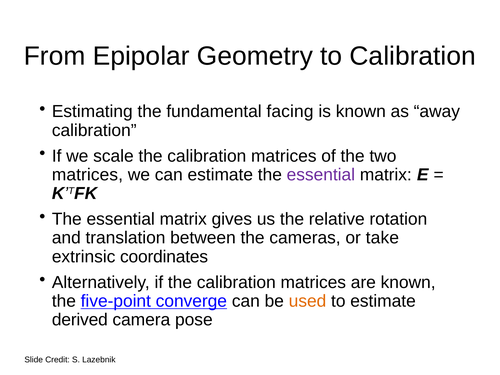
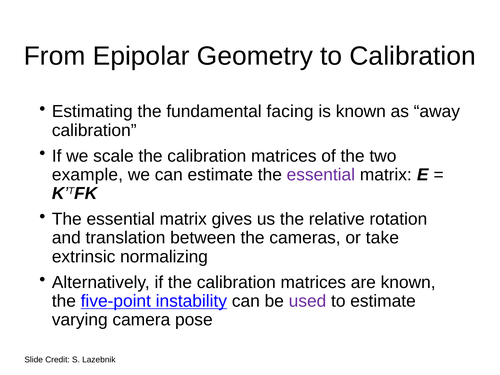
matrices: matrices -> example (87, 175)
coordinates: coordinates -> normalizing (164, 257)
converge: converge -> instability (191, 301)
used colour: orange -> purple (308, 301)
derived: derived -> varying (80, 320)
